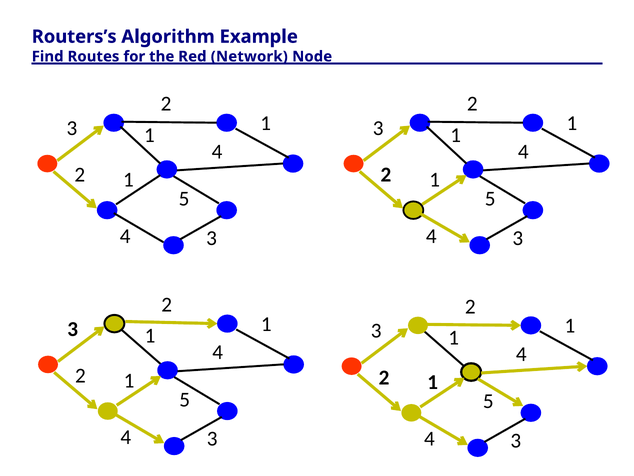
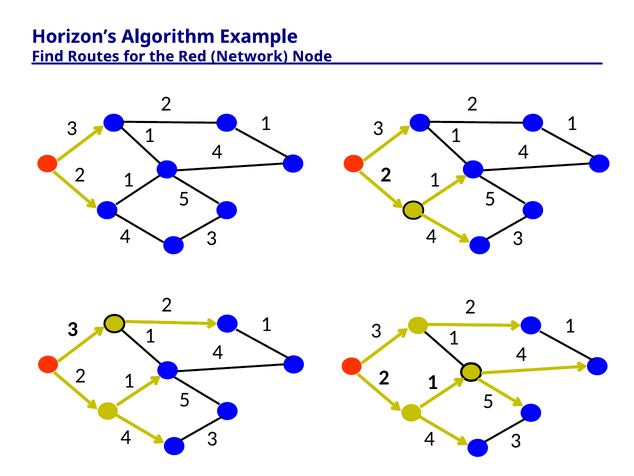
Routers’s: Routers’s -> Horizon’s (74, 37)
